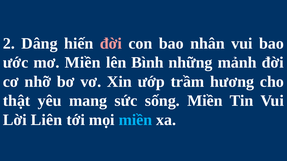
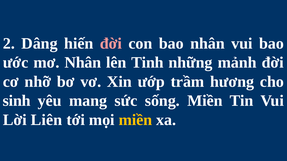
mơ Miền: Miền -> Nhân (83, 63)
Bình: Bình -> Tinh (147, 63)
thật: thật -> sinh (17, 101)
miền colour: light blue -> yellow (135, 120)
